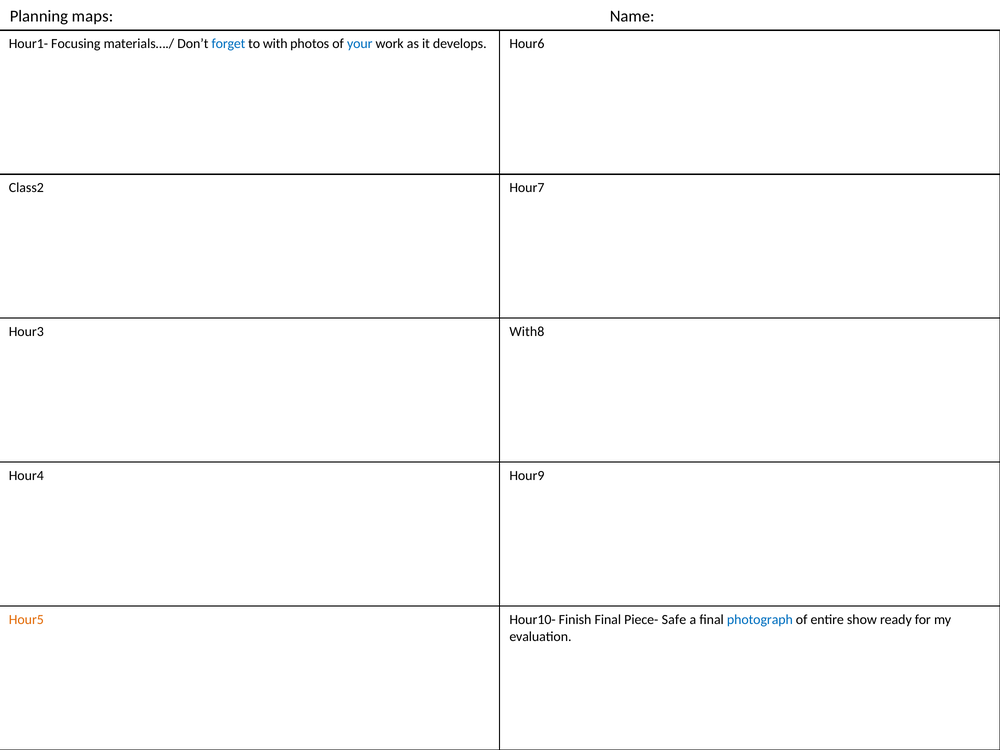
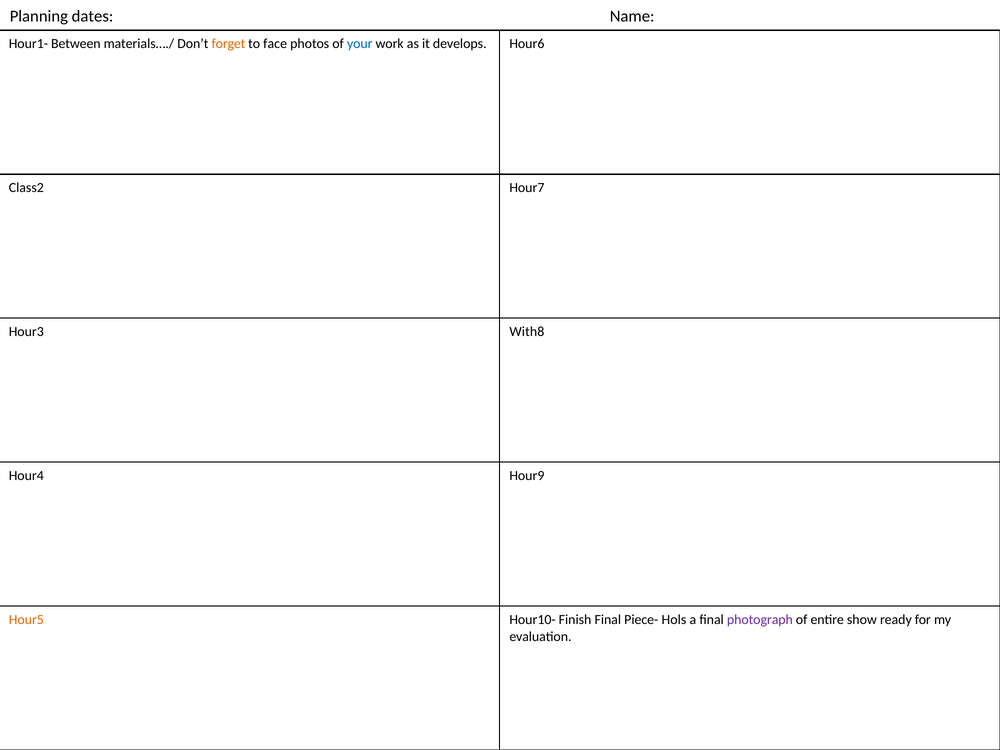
maps: maps -> dates (93, 16)
Focusing: Focusing -> Between (76, 44)
forget colour: blue -> orange (228, 44)
with: with -> face (275, 44)
Safe: Safe -> Hols (674, 620)
photograph colour: blue -> purple (760, 620)
